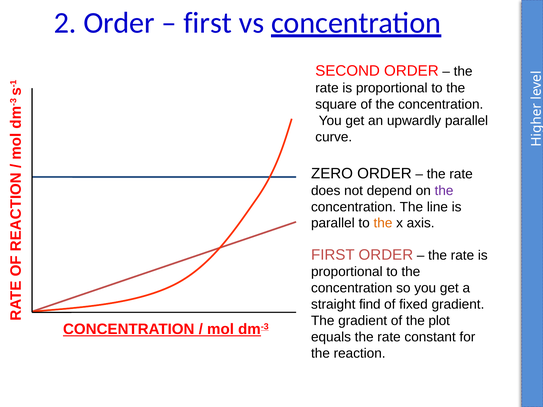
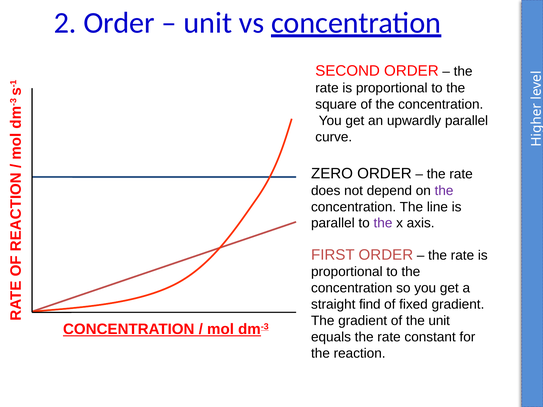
first: first -> unit (208, 23)
the colour: orange -> purple (383, 223)
the plot: plot -> unit (439, 321)
